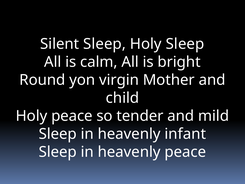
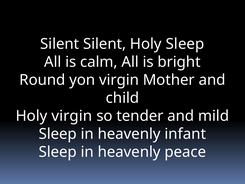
Silent Sleep: Sleep -> Silent (105, 44)
Holy peace: peace -> virgin (72, 116)
